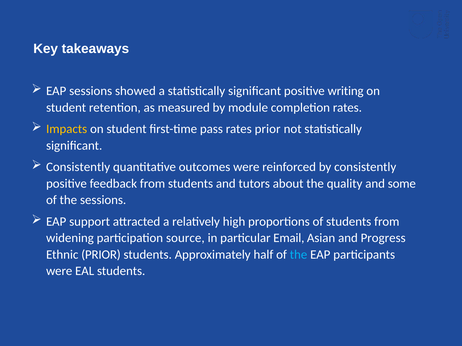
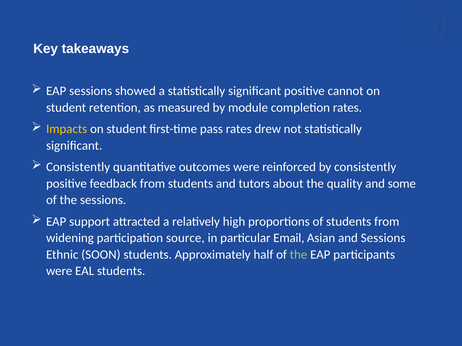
writing: writing -> cannot (346, 91)
rates prior: prior -> drew (268, 129)
and Progress: Progress -> Sessions (383, 238)
Ethnic PRIOR: PRIOR -> SOON (101, 255)
the colour: light blue -> light green (299, 255)
